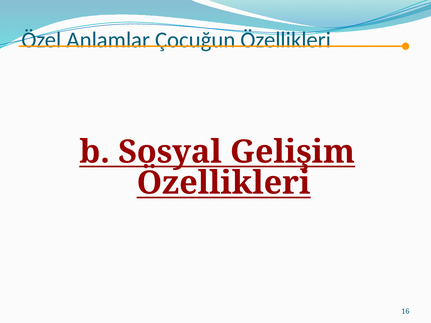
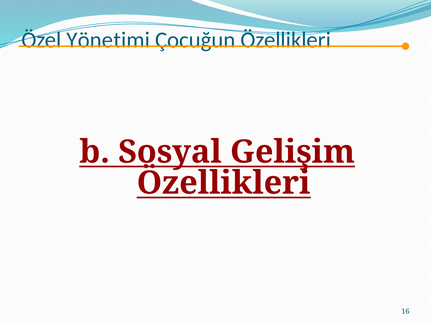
Anlamlar: Anlamlar -> Yönetimi (108, 40)
